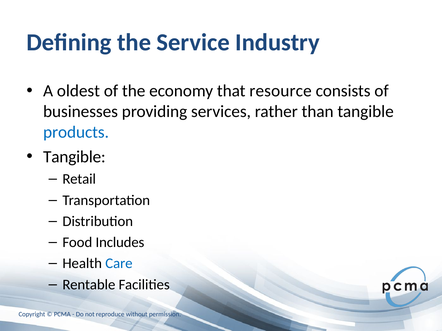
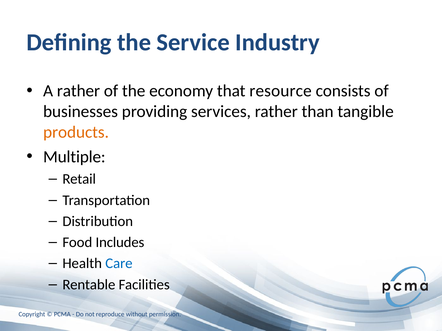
A oldest: oldest -> rather (78, 91)
products colour: blue -> orange (76, 132)
Tangible: Tangible -> Multiple (74, 157)
